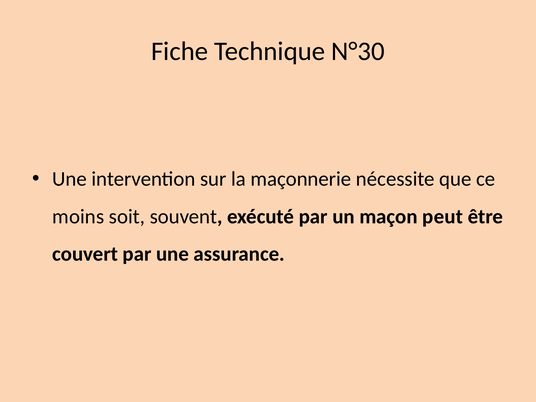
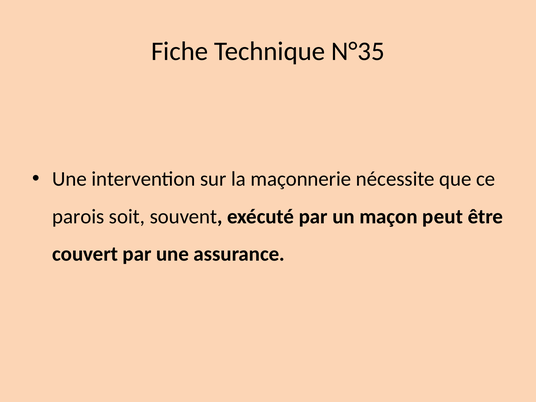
N°30: N°30 -> N°35 (358, 51)
moins: moins -> parois (78, 216)
